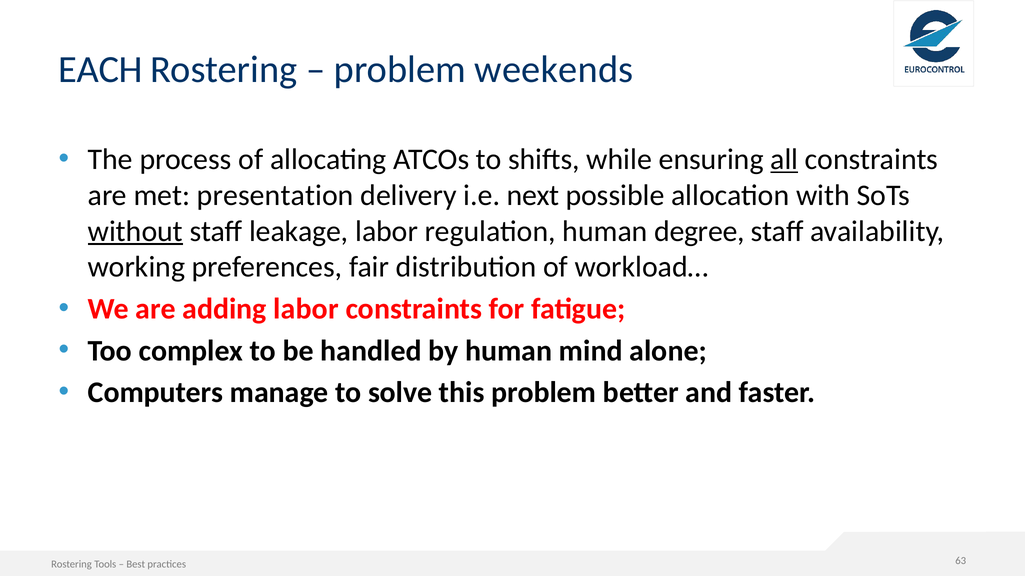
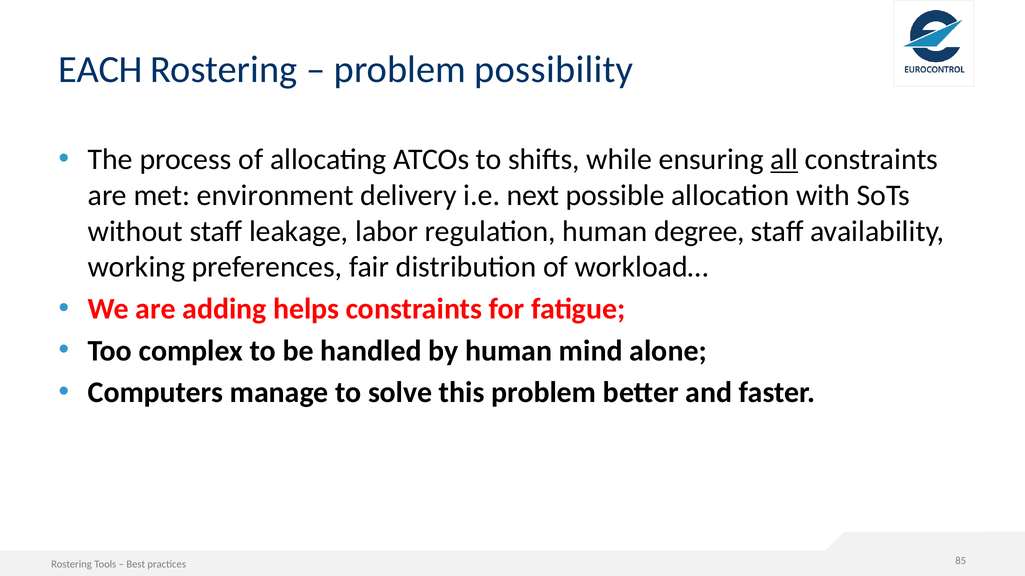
weekends: weekends -> possibility (554, 70)
presentation: presentation -> environment (275, 196)
without underline: present -> none (135, 231)
adding labor: labor -> helps (306, 309)
63: 63 -> 85 (961, 561)
